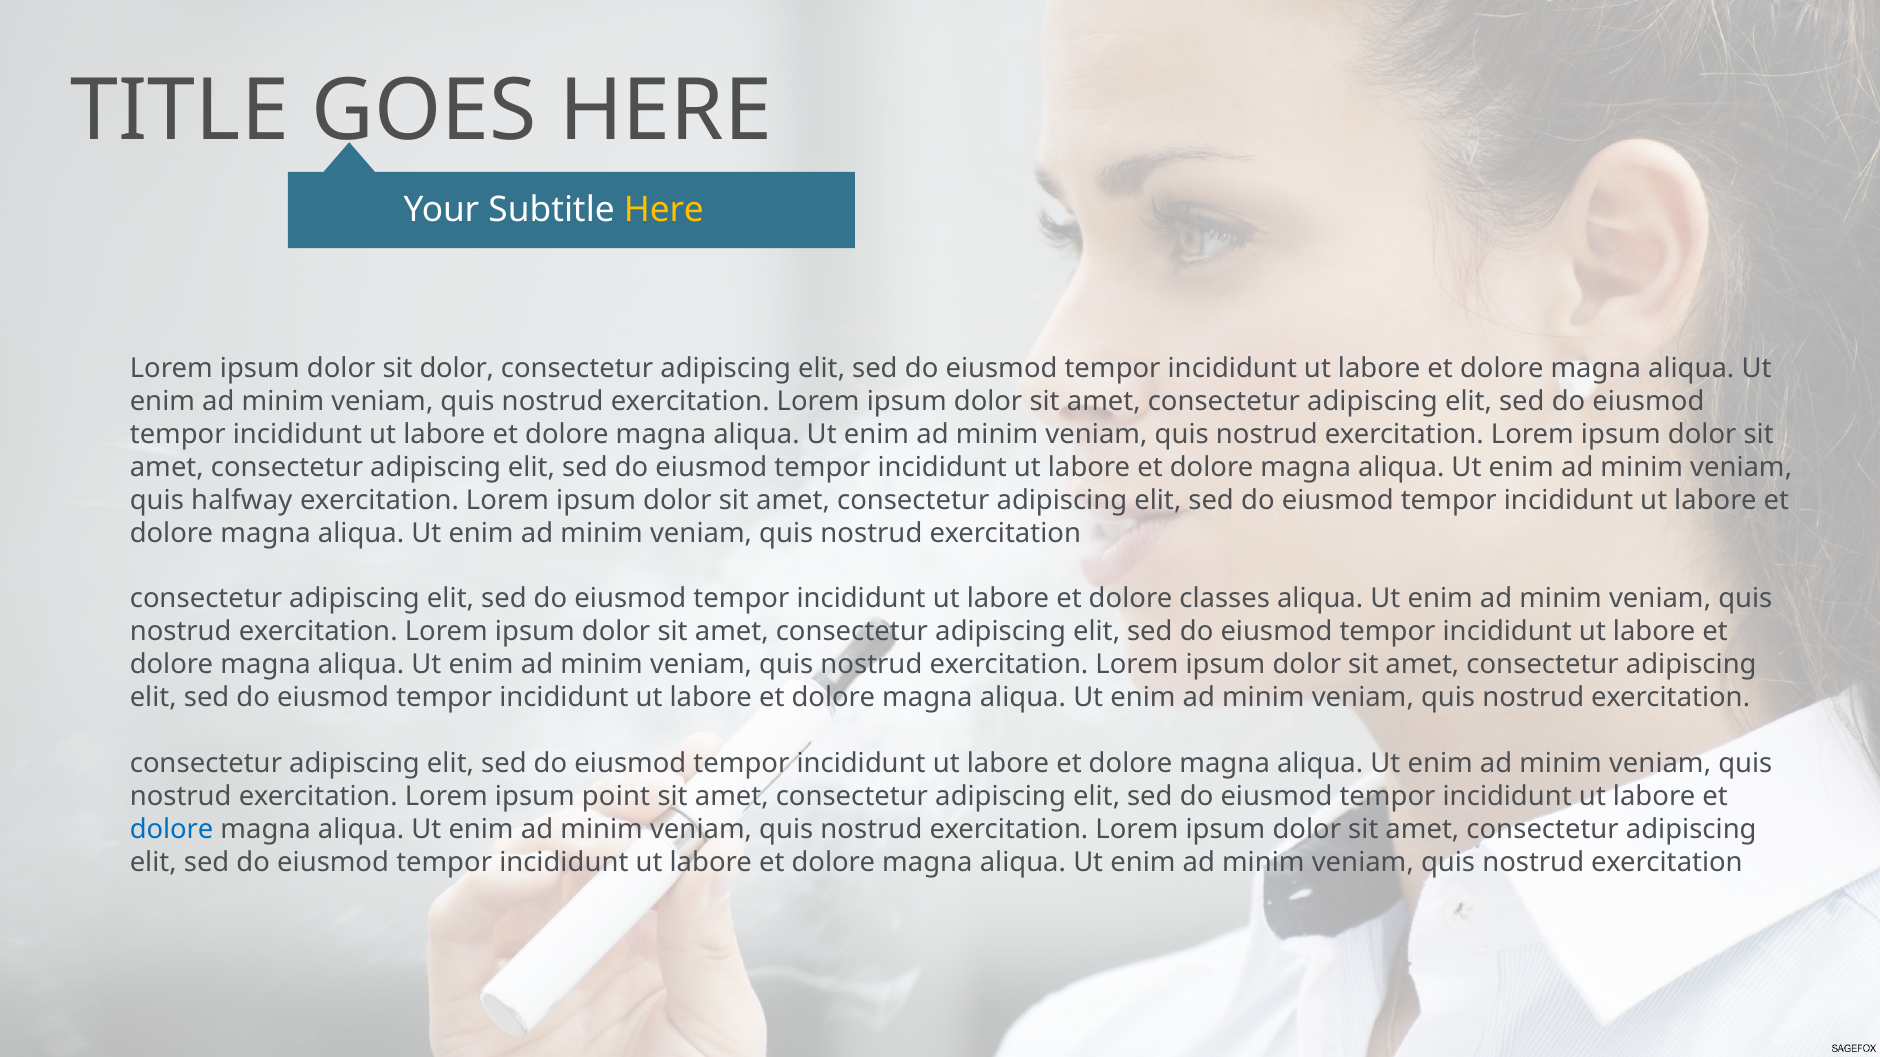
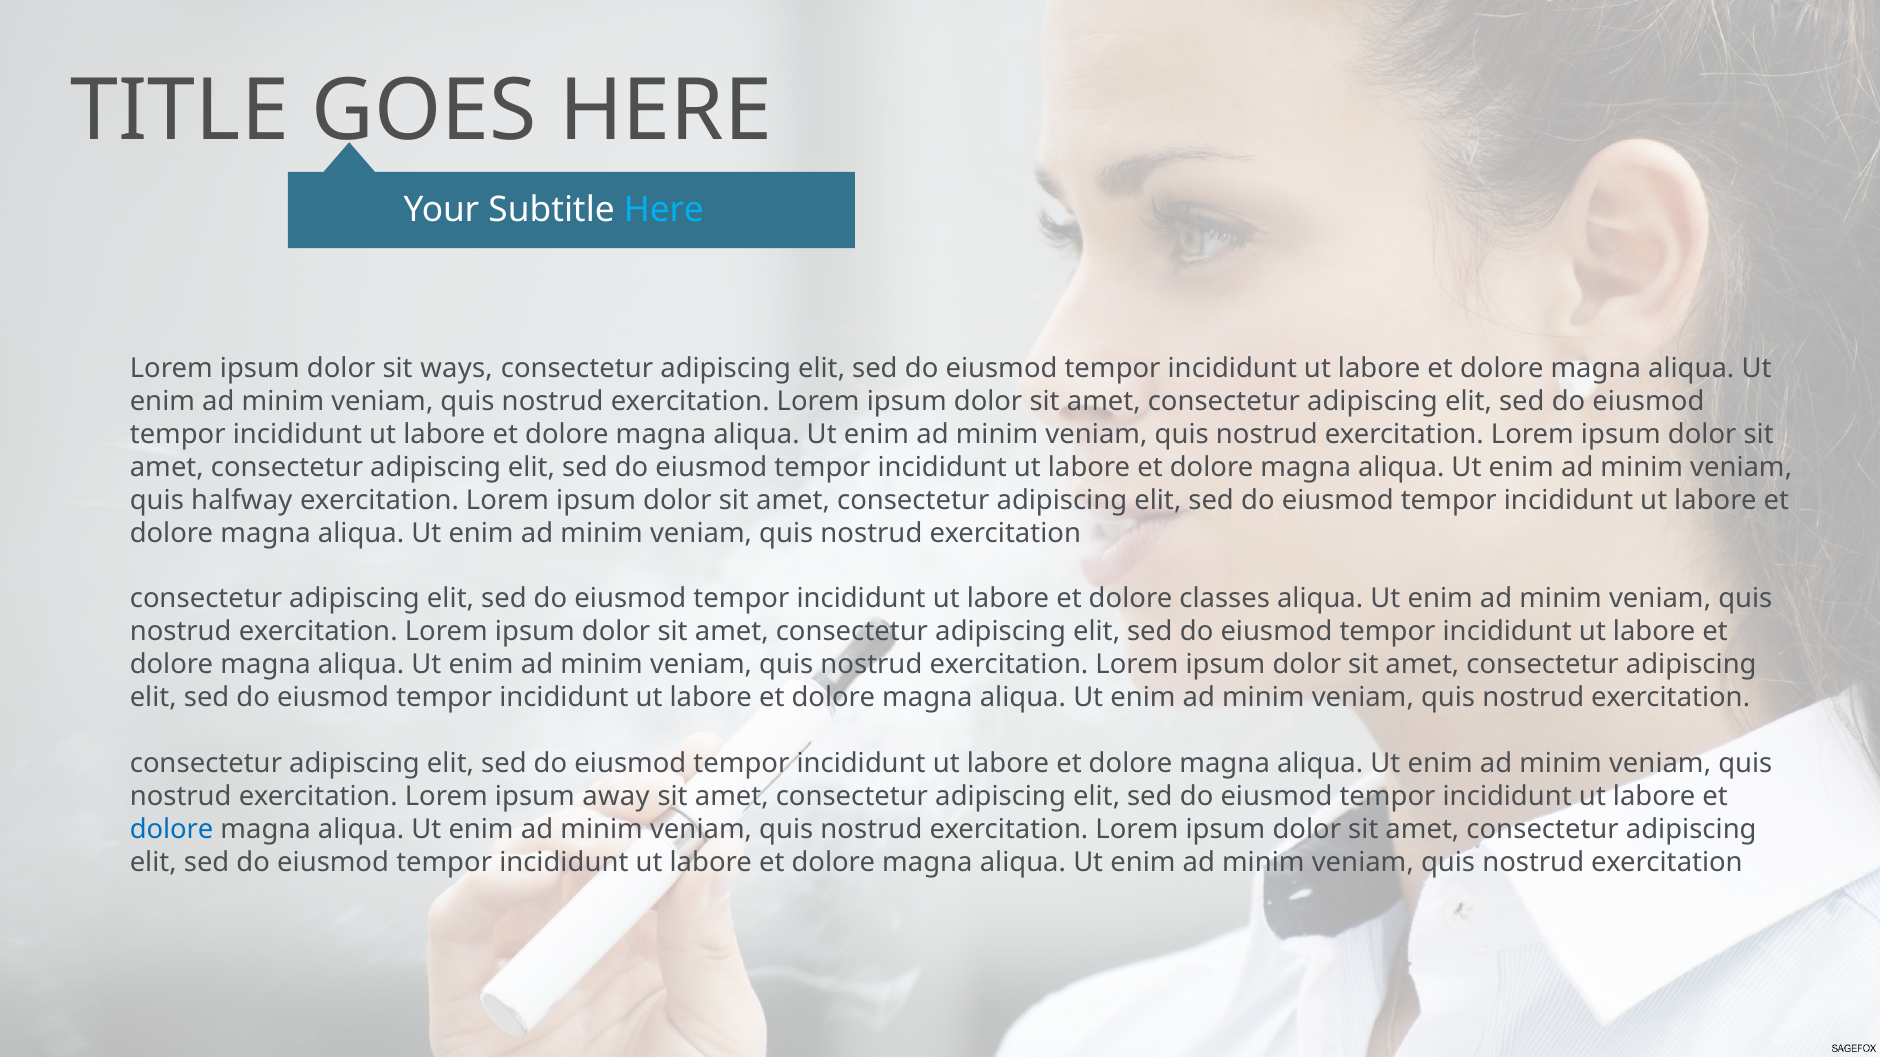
Here colour: yellow -> light blue (664, 210)
sit dolor: dolor -> ways (457, 369)
point: point -> away (616, 797)
